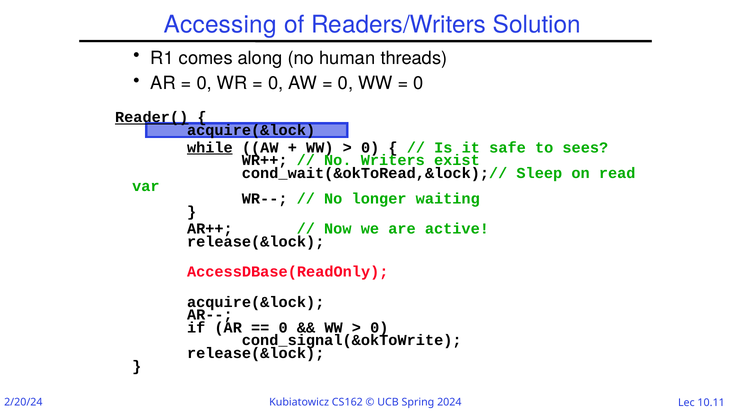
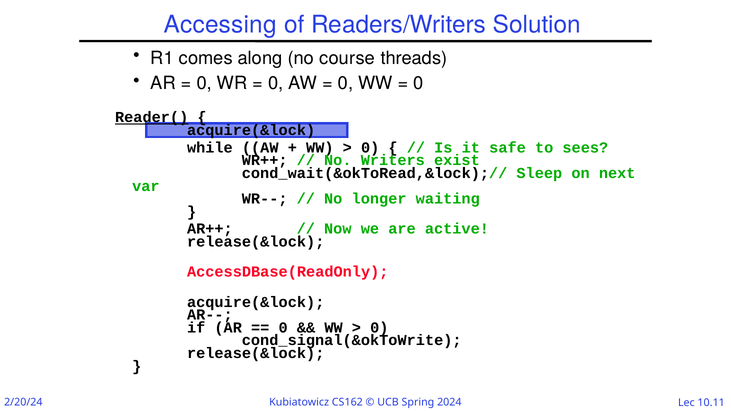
human: human -> course (347, 58)
while underline: present -> none (210, 148)
read: read -> next (617, 173)
